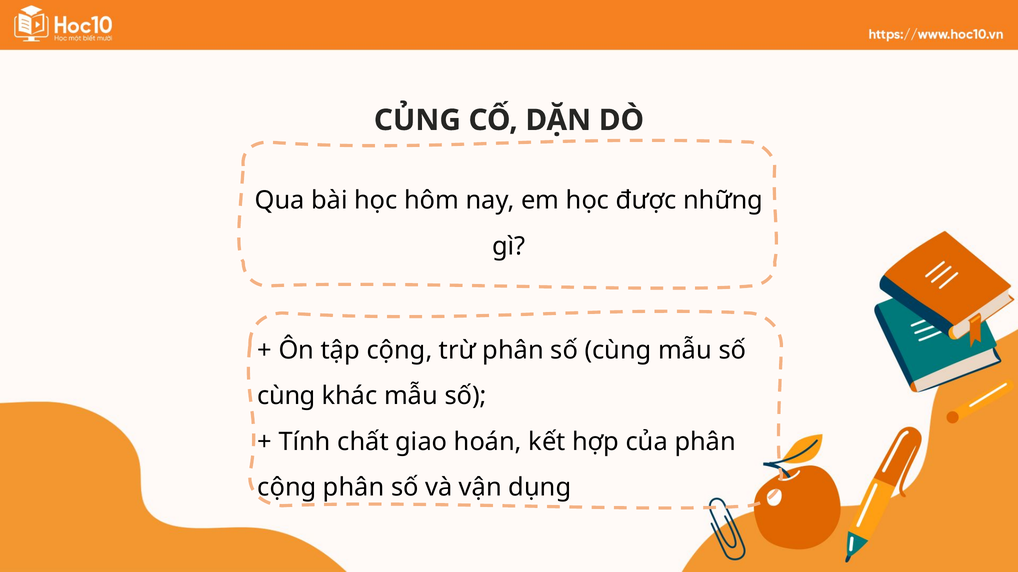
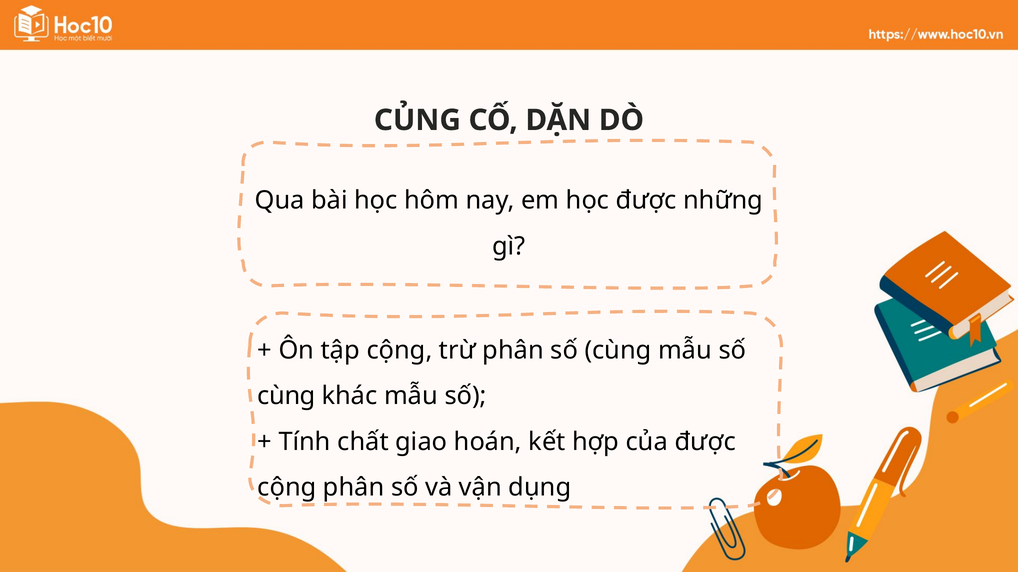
của phân: phân -> được (705, 442)
